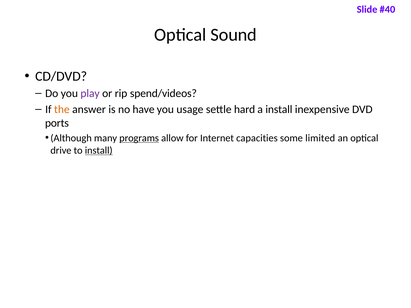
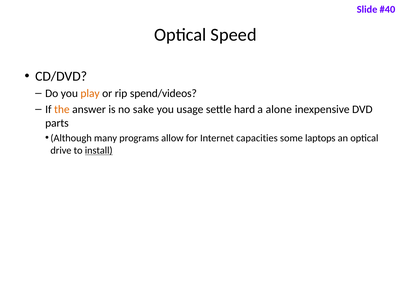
Sound: Sound -> Speed (234, 35)
play colour: purple -> orange (90, 94)
have: have -> sake (143, 109)
a install: install -> alone (279, 109)
ports: ports -> parts (57, 123)
programs underline: present -> none (139, 138)
limited: limited -> laptops (320, 138)
